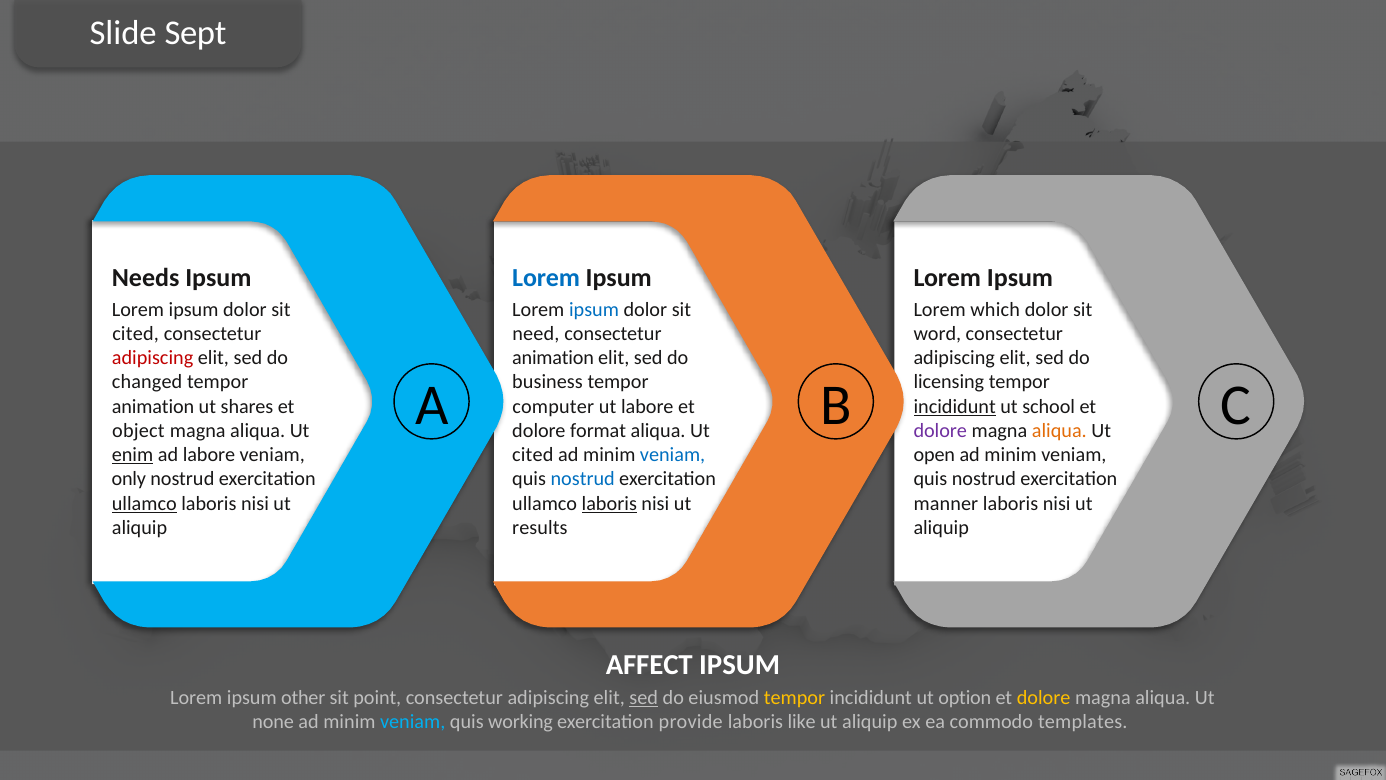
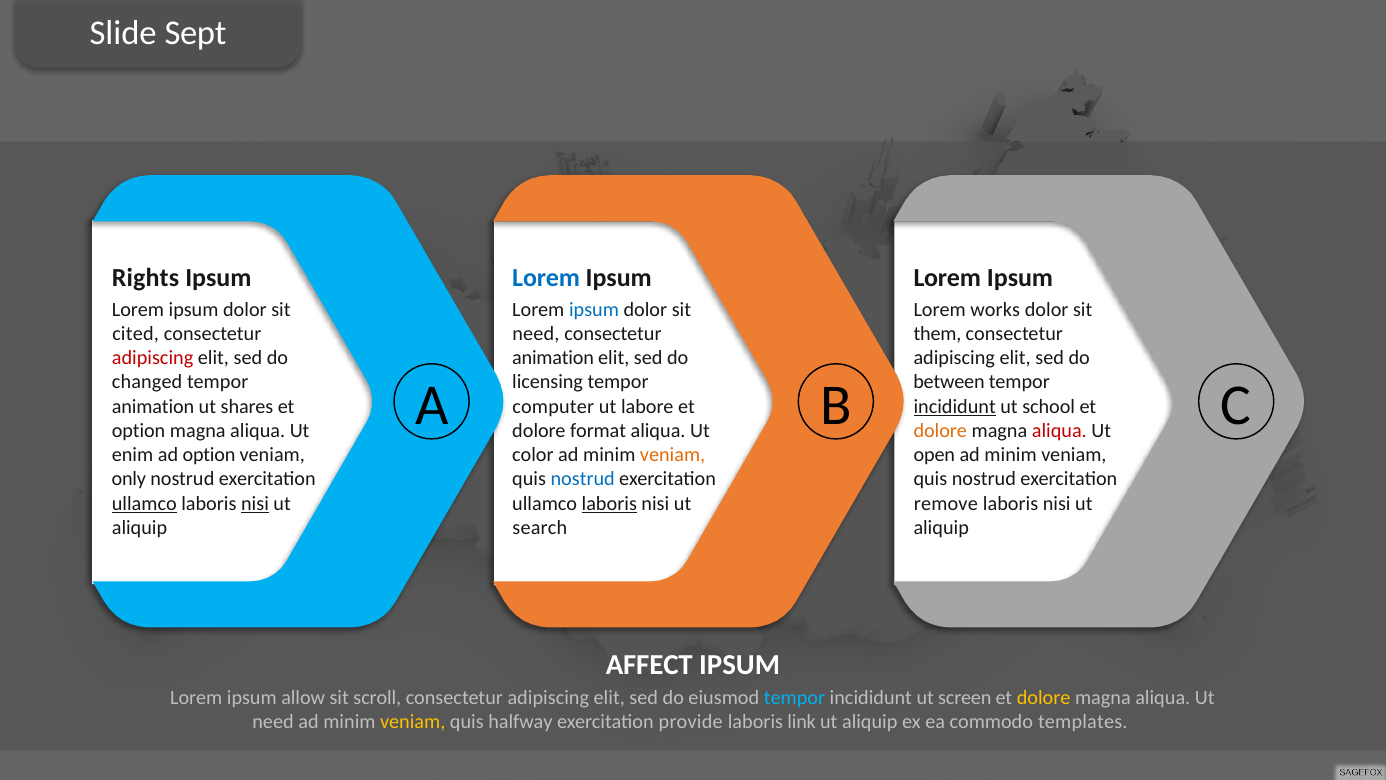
Needs: Needs -> Rights (146, 278)
which: which -> works (995, 309)
word: word -> them (937, 333)
business: business -> licensing (548, 382)
licensing: licensing -> between (949, 382)
object: object -> option (139, 431)
dolore colour: purple -> orange (940, 431)
aliqua colour: orange -> red (1059, 431)
enim underline: present -> none (133, 455)
ad labore: labore -> option (209, 455)
cited: cited -> color (533, 455)
veniam colour: blue -> orange (673, 455)
nisi underline: none -> present (255, 503)
manner: manner -> remove (946, 503)
results: results -> search (540, 528)
other: other -> allow (303, 697)
point: point -> scroll (377, 697)
sed underline: present -> none (644, 697)
tempor colour: yellow -> light blue (795, 697)
option: option -> screen (965, 697)
none: none -> need (273, 721)
veniam colour: light blue -> yellow (413, 721)
working: working -> halfway (520, 721)
like: like -> link (802, 721)
